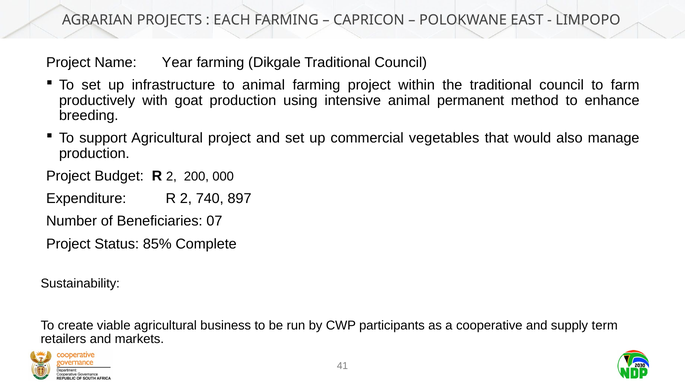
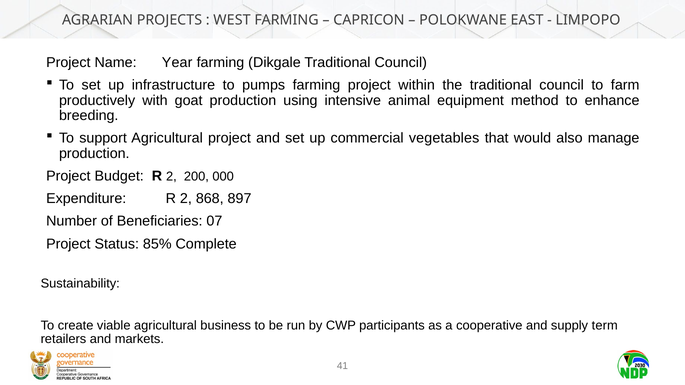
EACH: EACH -> WEST (232, 20)
to animal: animal -> pumps (264, 85)
permanent: permanent -> equipment (471, 100)
740: 740 -> 868 (210, 199)
